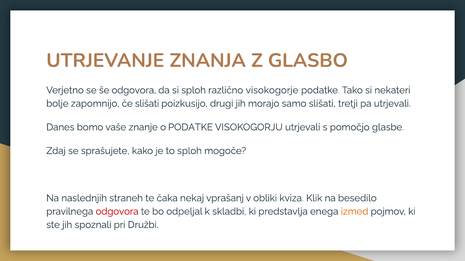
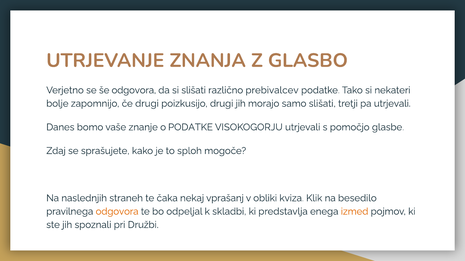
si sploh: sploh -> slišati (194, 90)
visokogorje: visokogorje -> prebivalcev (272, 90)
če slišati: slišati -> drugi (147, 104)
odgovora colour: red -> orange (117, 212)
